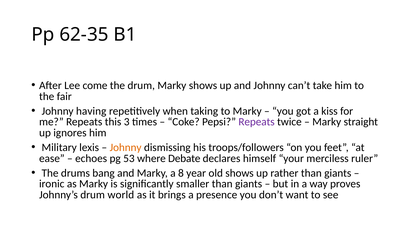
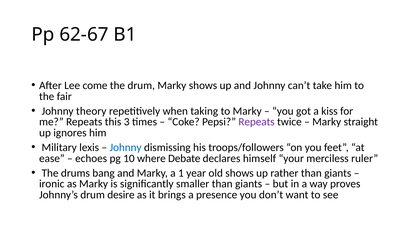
62-35: 62-35 -> 62-67 (84, 35)
having: having -> theory (91, 111)
Johnny colour: orange -> blue (126, 147)
53: 53 -> 10 (129, 158)
8: 8 -> 1 (181, 173)
world: world -> desire (121, 195)
